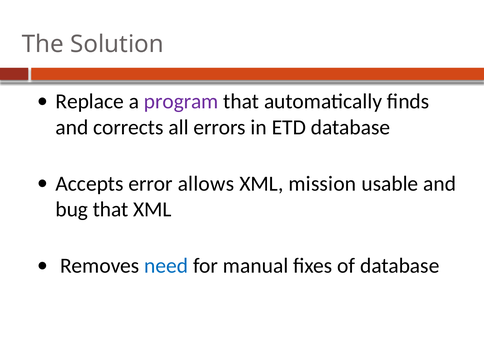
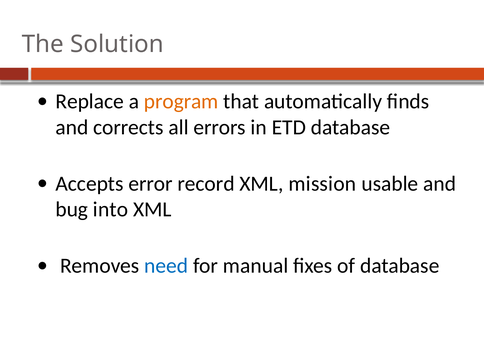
program colour: purple -> orange (181, 102)
allows: allows -> record (206, 184)
bug that: that -> into (111, 210)
